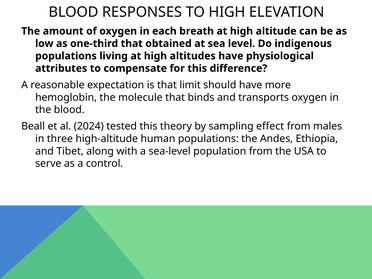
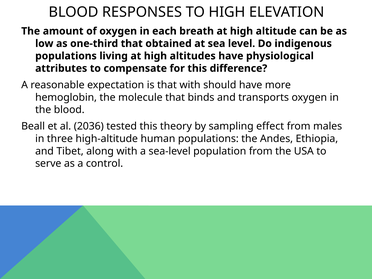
that limit: limit -> with (190, 85)
2024: 2024 -> 2036 (89, 126)
